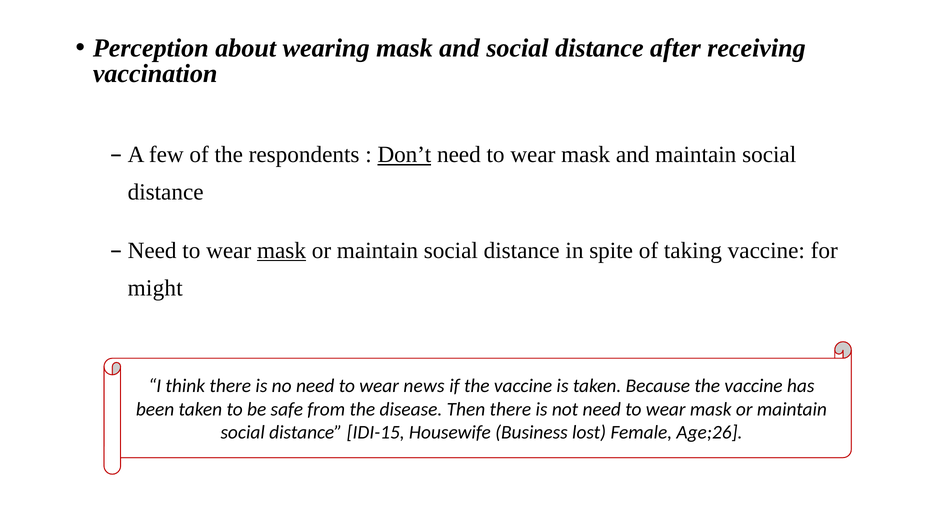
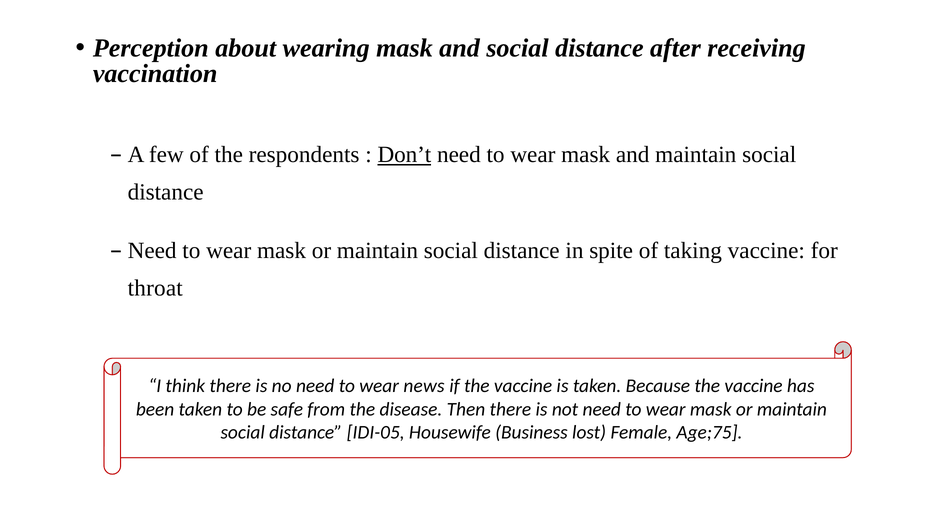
mask underline: present -> none (282, 251)
might: might -> throat (155, 288)
IDI-15: IDI-15 -> IDI-05 (376, 433)
Age;26: Age;26 -> Age;75 (709, 433)
